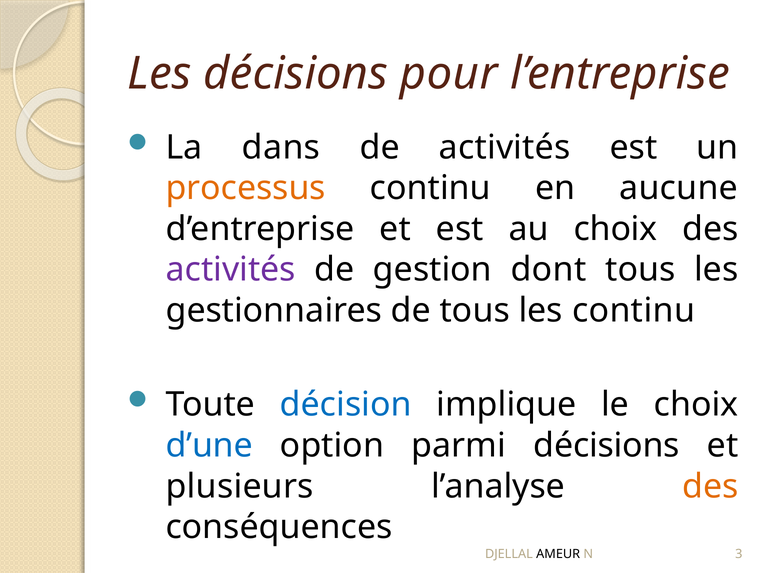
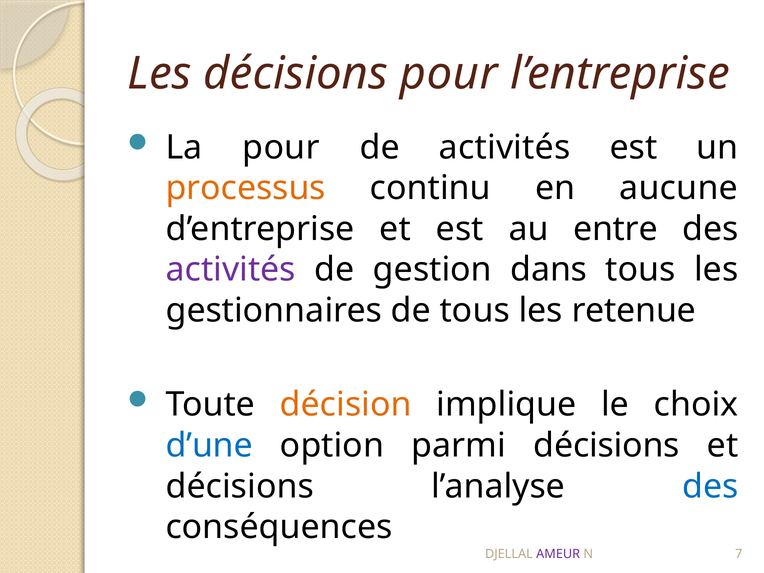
La dans: dans -> pour (281, 147)
au choix: choix -> entre (616, 229)
dont: dont -> dans (549, 270)
les continu: continu -> retenue (634, 311)
décision colour: blue -> orange (346, 405)
plusieurs: plusieurs -> décisions (240, 486)
des colour: orange -> blue (710, 486)
AMEUR colour: black -> purple (558, 554)
3: 3 -> 7 (739, 554)
